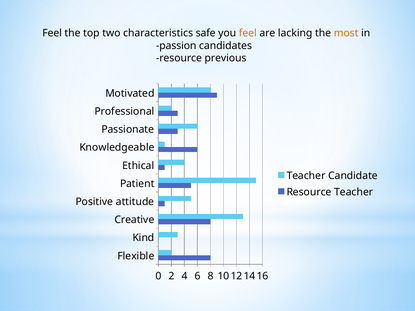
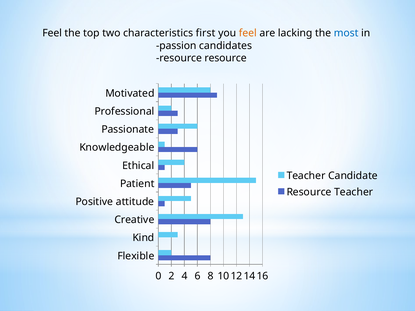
safe: safe -> first (206, 33)
most colour: orange -> blue (346, 33)
resource previous: previous -> resource (226, 58)
